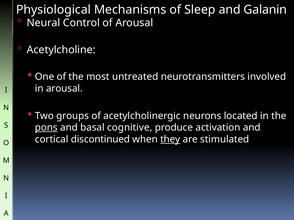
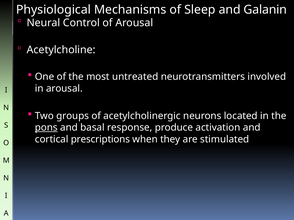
cognitive: cognitive -> response (130, 128)
discontinued: discontinued -> prescriptions (100, 140)
they underline: present -> none (170, 140)
